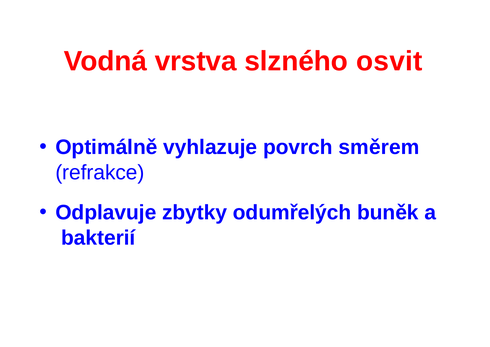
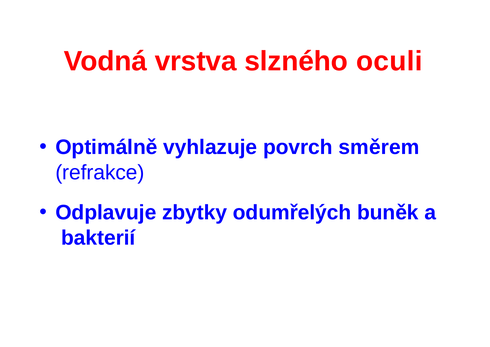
osvit: osvit -> oculi (389, 61)
